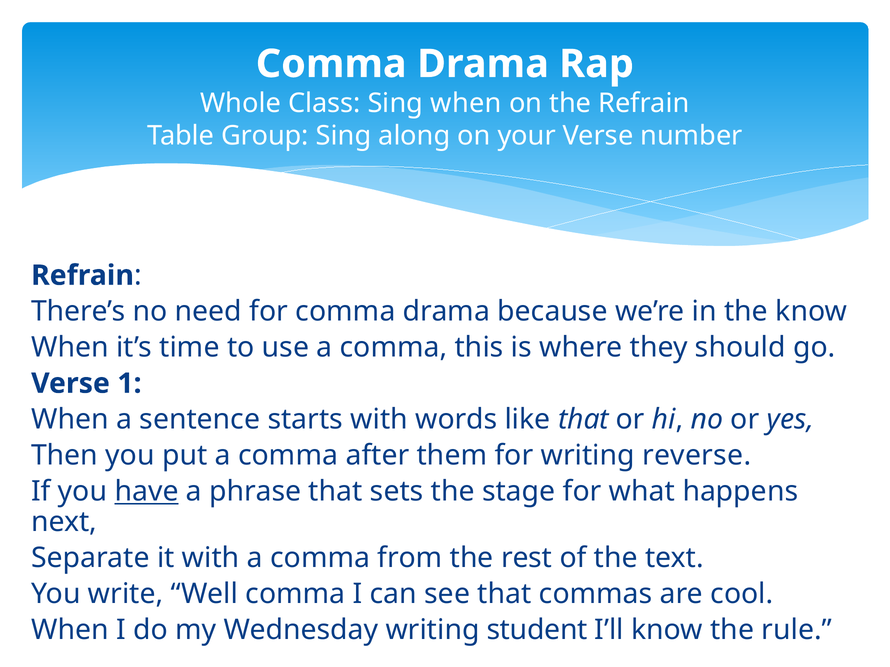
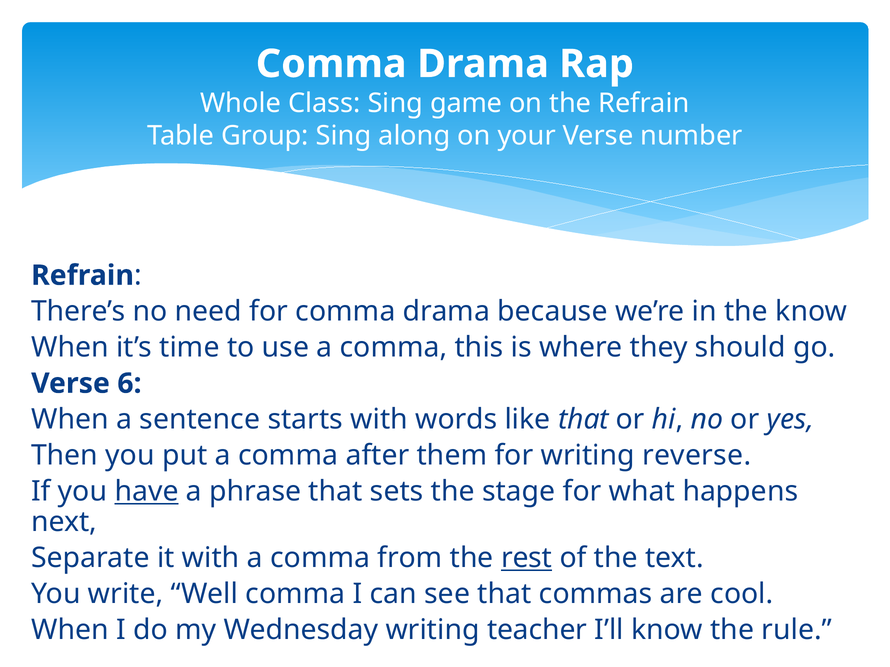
Sing when: when -> game (466, 103)
1: 1 -> 6 (129, 384)
rest underline: none -> present (527, 559)
student: student -> teacher (537, 631)
